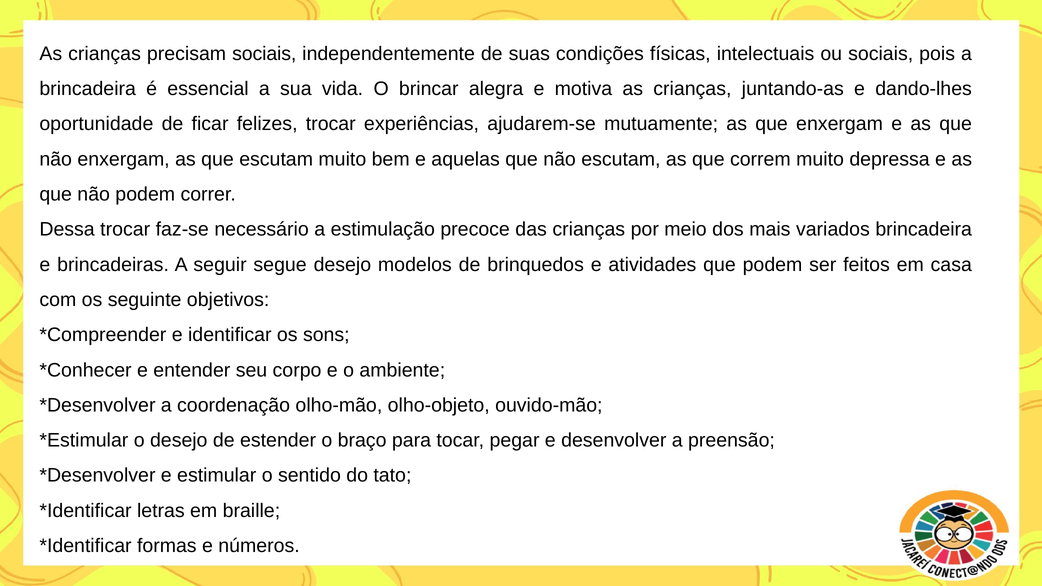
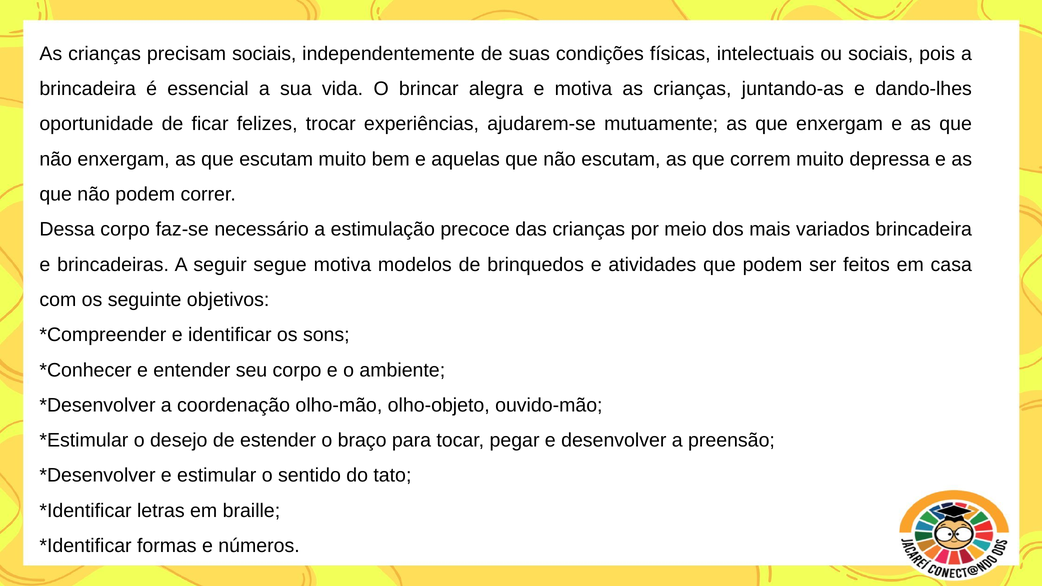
Dessa trocar: trocar -> corpo (125, 229)
segue desejo: desejo -> motiva (342, 265)
